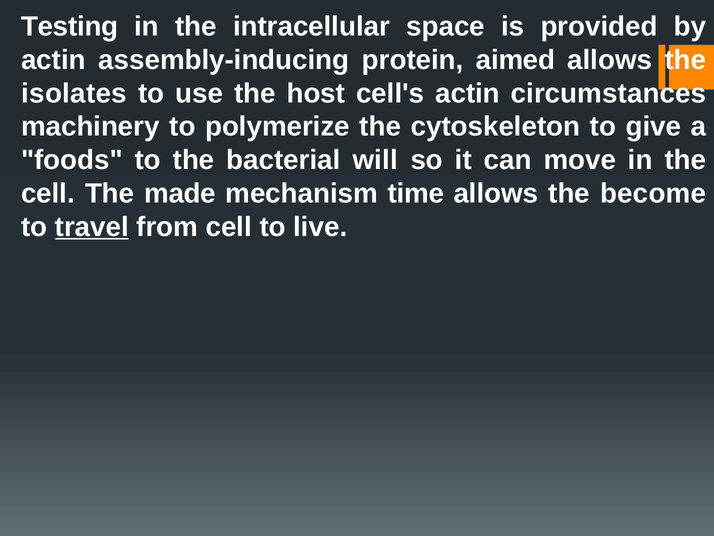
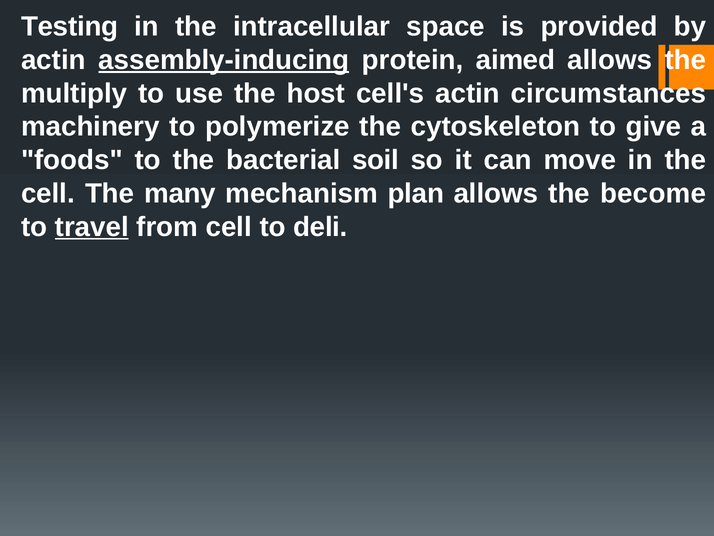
assembly-inducing underline: none -> present (224, 60)
isolates: isolates -> multiply (74, 93)
will: will -> soil (376, 160)
made: made -> many (180, 193)
time: time -> plan (416, 193)
live: live -> deli (320, 227)
